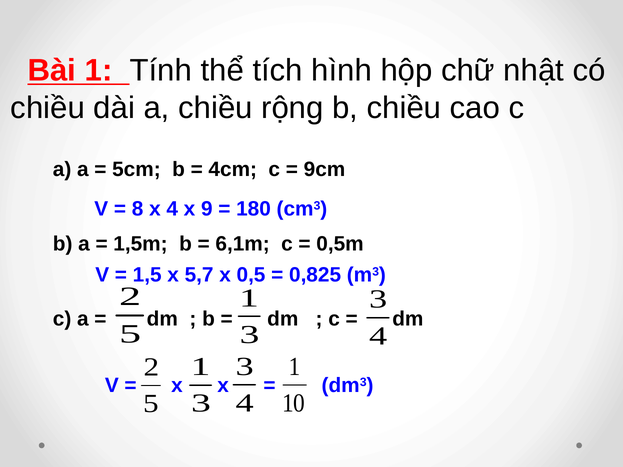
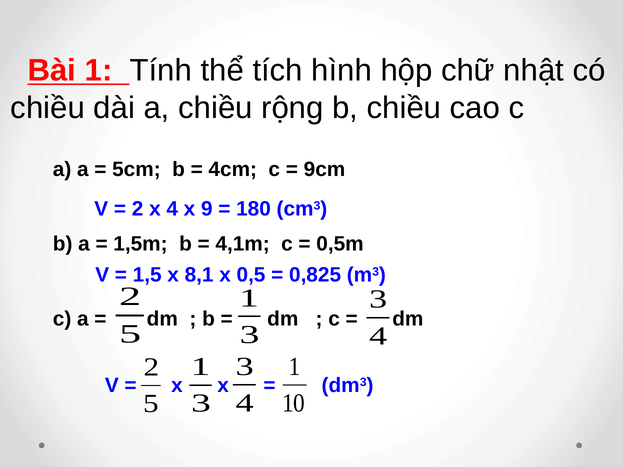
8: 8 -> 2 (138, 209)
6,1m: 6,1m -> 4,1m (243, 244)
5,7: 5,7 -> 8,1 (199, 275)
